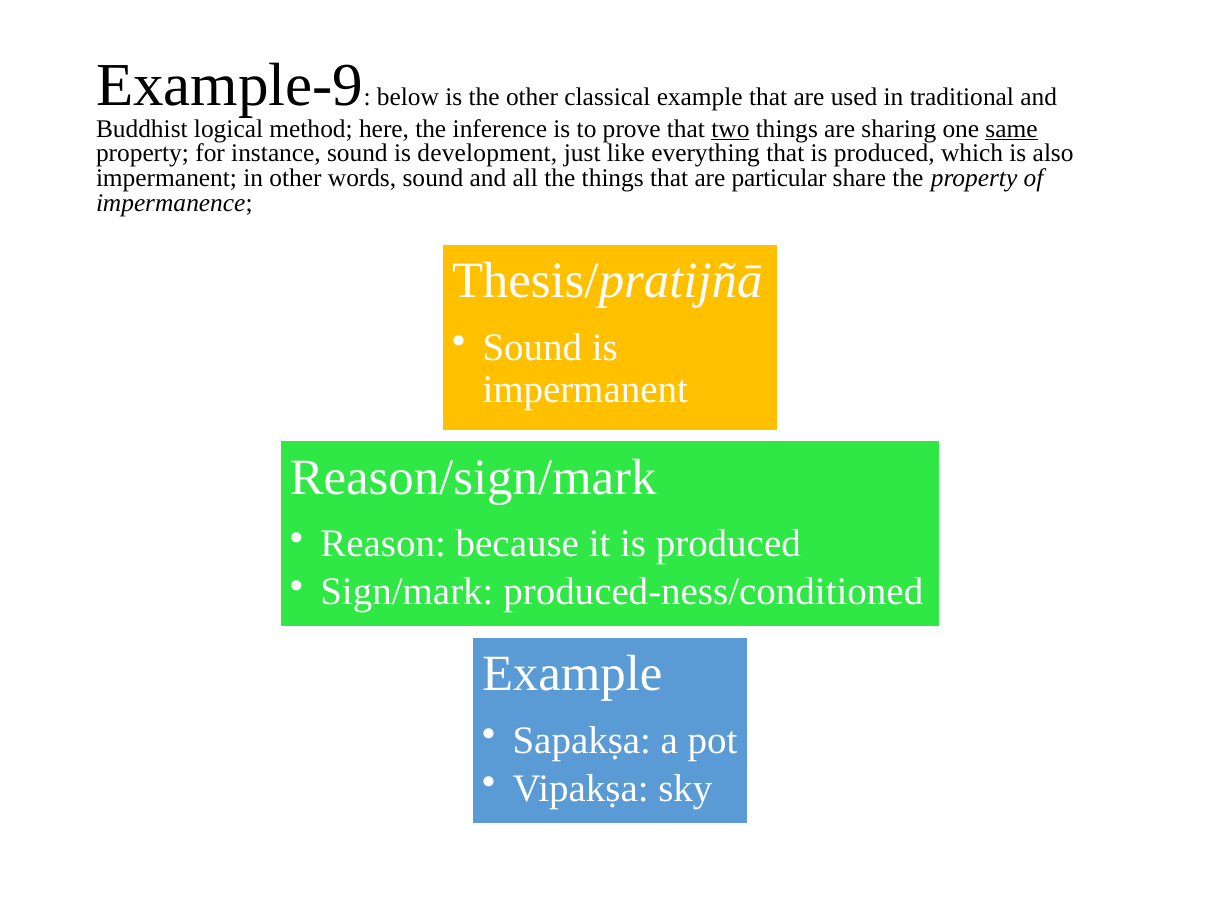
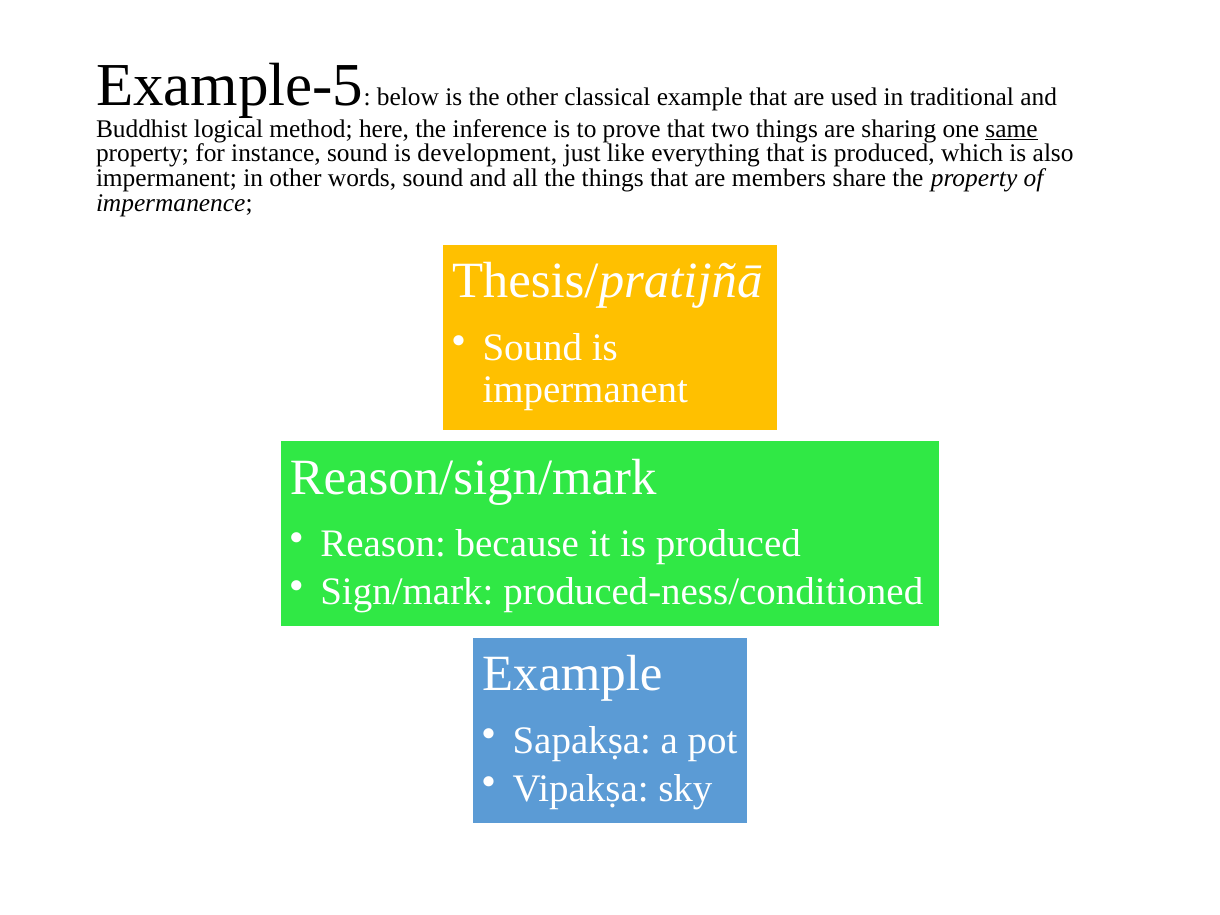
Example-9: Example-9 -> Example-5 (230, 85)
two underline: present -> none (730, 129)
particular: particular -> members (779, 178)
